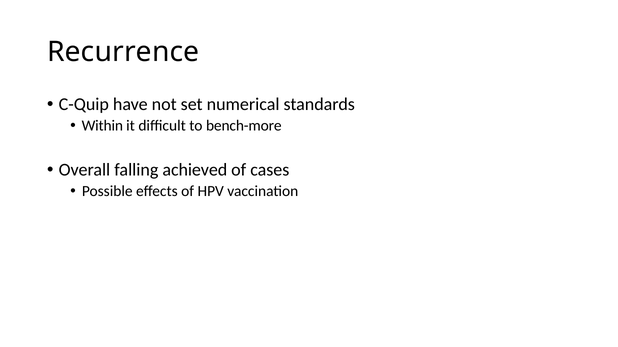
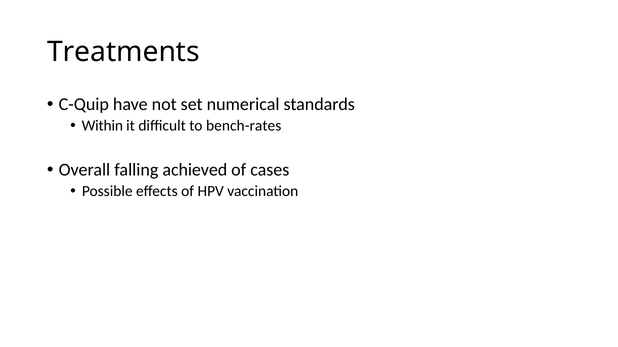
Recurrence: Recurrence -> Treatments (123, 52)
bench-more: bench-more -> bench-rates (244, 126)
